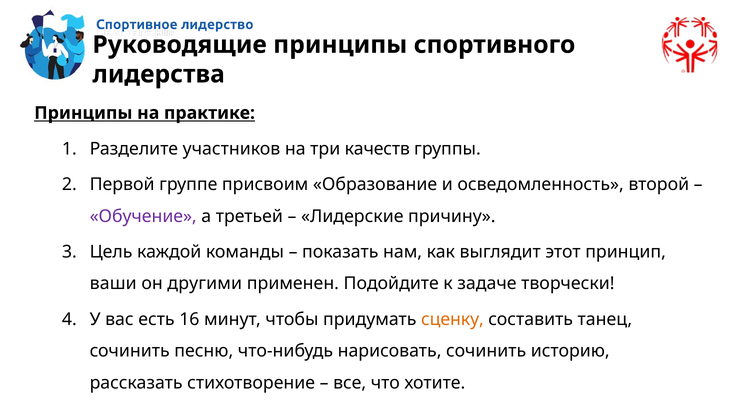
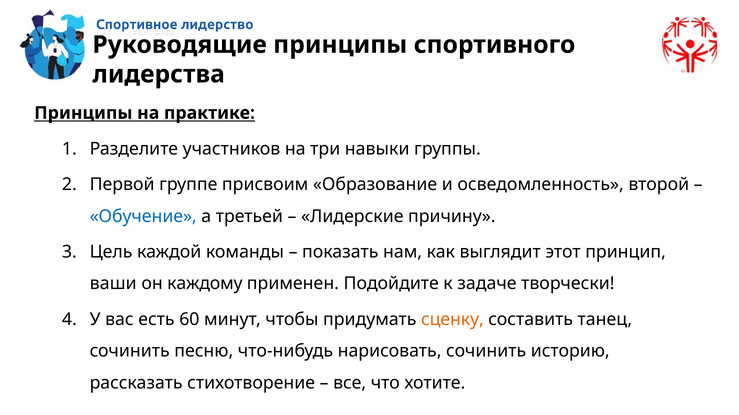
качеств: качеств -> навыки (377, 149)
Обучение colour: purple -> blue (143, 217)
другими: другими -> каждому (205, 284)
16: 16 -> 60 (189, 320)
